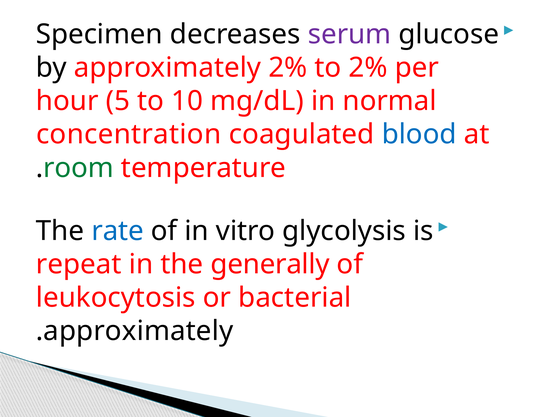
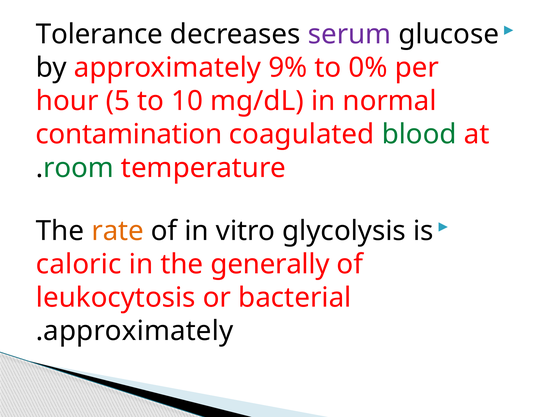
Specimen: Specimen -> Tolerance (99, 34)
approximately 2%: 2% -> 9% (288, 68)
to 2%: 2% -> 0% (368, 68)
concentration: concentration -> contamination (129, 134)
blood colour: blue -> green (419, 134)
rate colour: blue -> orange (118, 231)
repeat: repeat -> caloric (79, 264)
